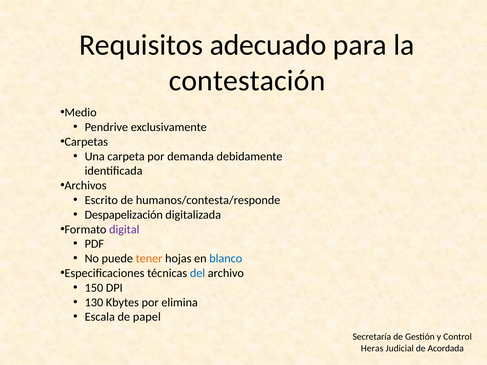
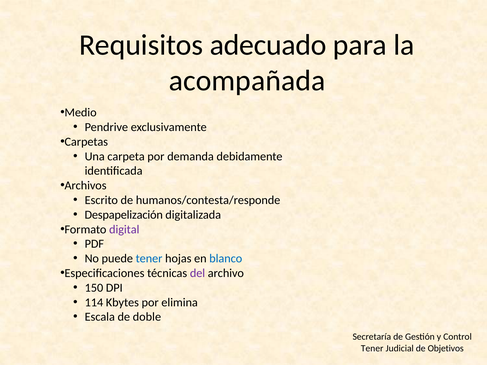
contestación: contestación -> acompañada (247, 81)
tener colour: orange -> blue (149, 259)
del colour: blue -> purple (198, 273)
130: 130 -> 114 (94, 303)
papel: papel -> doble (147, 317)
Heras: Heras -> Tener (372, 348)
Acordada: Acordada -> Objetivos (446, 348)
